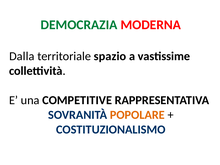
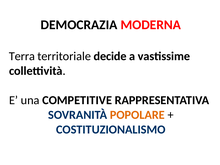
DEMOCRAZIA colour: green -> black (79, 25)
Dalla: Dalla -> Terra (22, 56)
spazio: spazio -> decide (110, 56)
